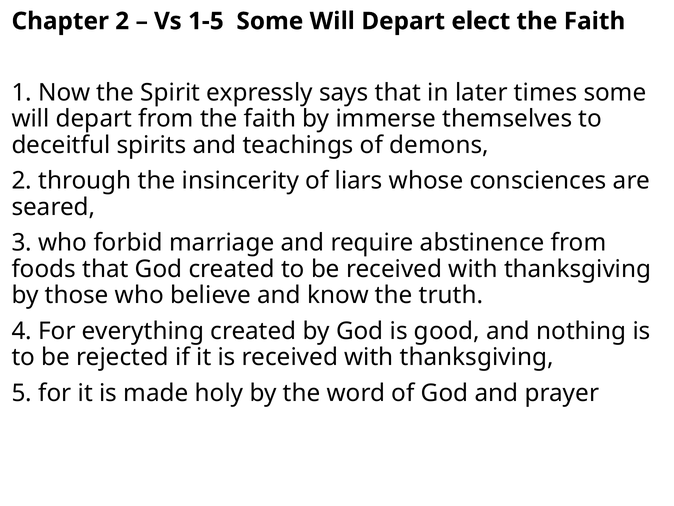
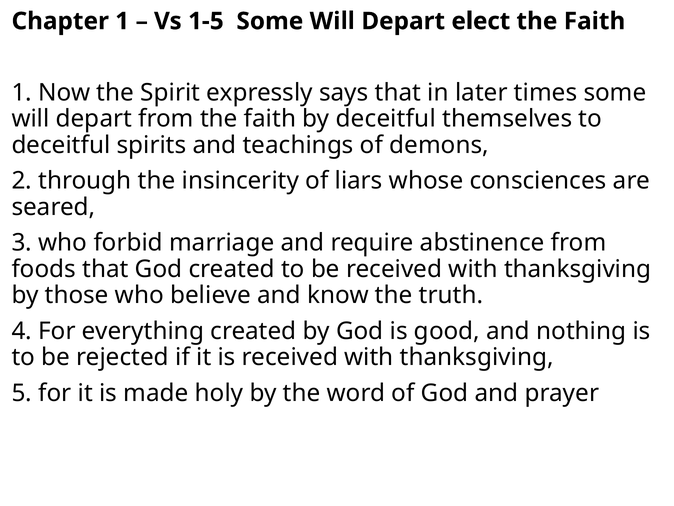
Chapter 2: 2 -> 1 (122, 21)
by immerse: immerse -> deceitful (386, 119)
